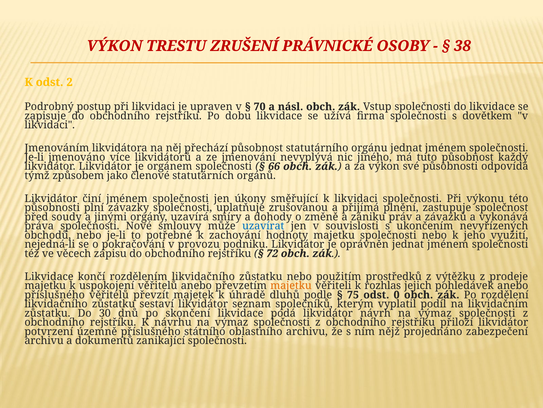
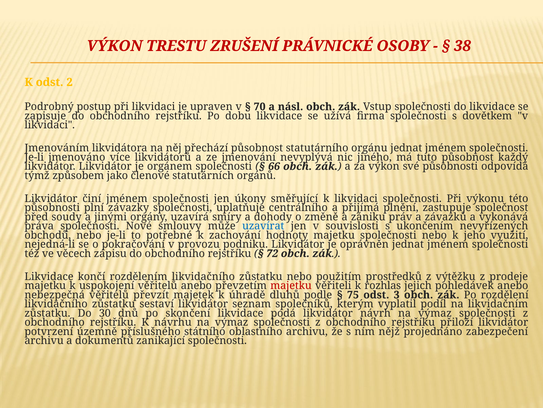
zrušovanou: zrušovanou -> centrálního (298, 207)
majetku colour: orange -> red (291, 285)
příslušného: příslušného -> nebezpečná (55, 294)
0: 0 -> 3 (397, 294)
